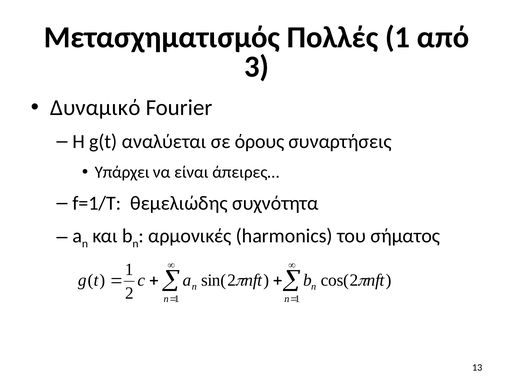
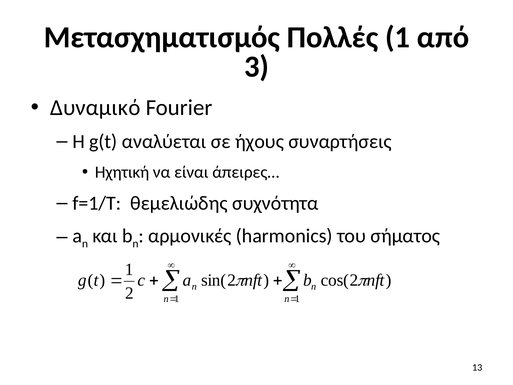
όρους: όρους -> ήχους (260, 142)
Υπάρχει: Υπάρχει -> Ηχητική (122, 172)
